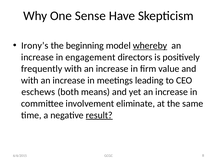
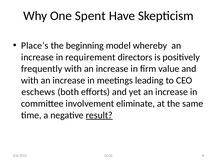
Sense: Sense -> Spent (90, 16)
Irony’s: Irony’s -> Place’s (35, 46)
whereby underline: present -> none (150, 46)
engagement: engagement -> requirement (90, 57)
means: means -> efforts (96, 92)
